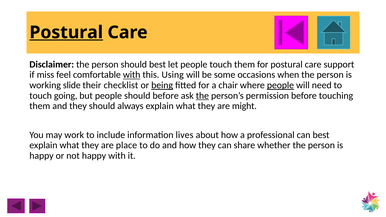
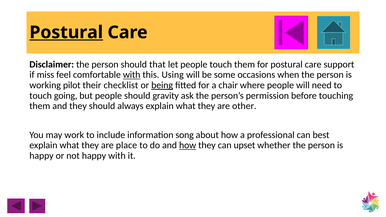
should best: best -> that (157, 64)
slide: slide -> pilot (72, 85)
people underline: present -> none (280, 85)
should before: before -> gravity (166, 96)
the underline: present -> none (202, 96)
might: might -> other (244, 106)
lives: lives -> song (185, 135)
how underline: none -> present (188, 145)
share: share -> upset (244, 145)
